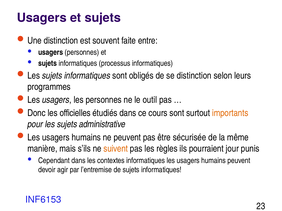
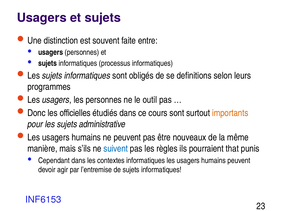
se distinction: distinction -> definitions (194, 76)
sécurisée: sécurisée -> nouveaux (189, 138)
suivent colour: orange -> blue (116, 149)
jour: jour -> that (232, 149)
